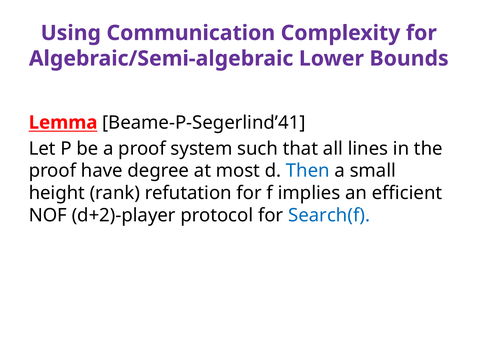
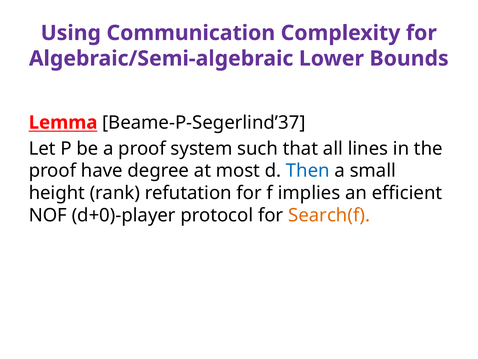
Beame-P-Segerlind’41: Beame-P-Segerlind’41 -> Beame-P-Segerlind’37 (204, 122)
d+2)-player: d+2)-player -> d+0)-player (124, 215)
Search(f colour: blue -> orange (329, 215)
